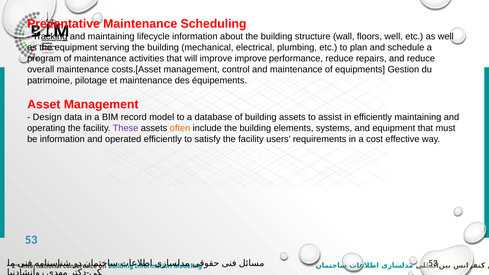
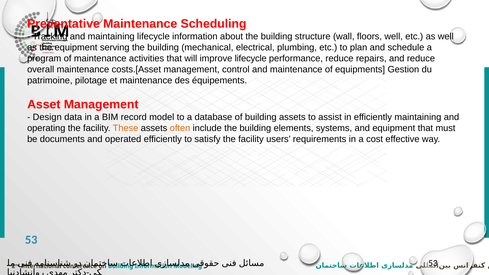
improve improve: improve -> lifecycle (251, 59)
These colour: purple -> orange (126, 128)
be information: information -> documents (62, 139)
